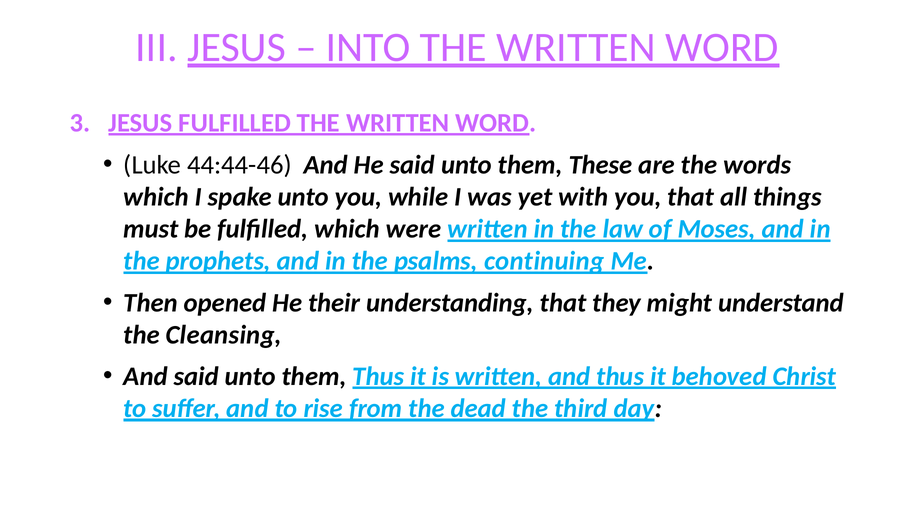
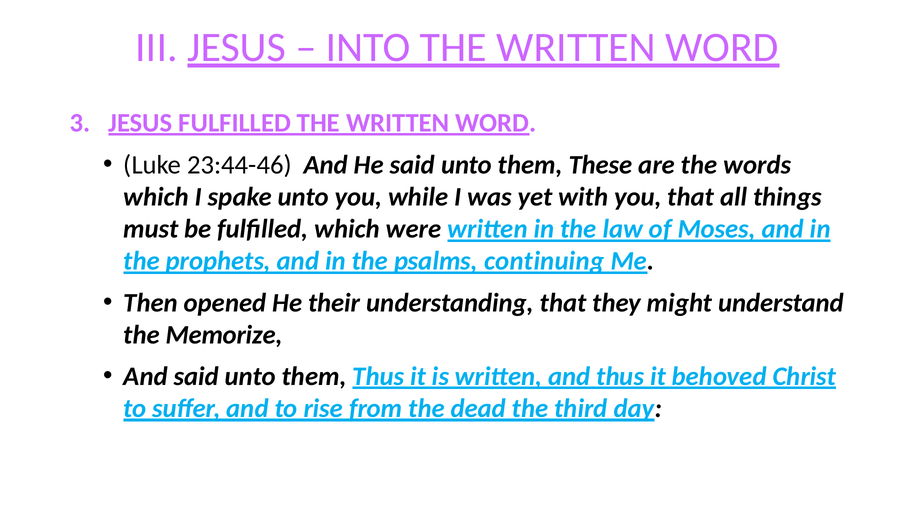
44:44-46: 44:44-46 -> 23:44-46 (239, 165)
Cleansing: Cleansing -> Memorize (224, 335)
